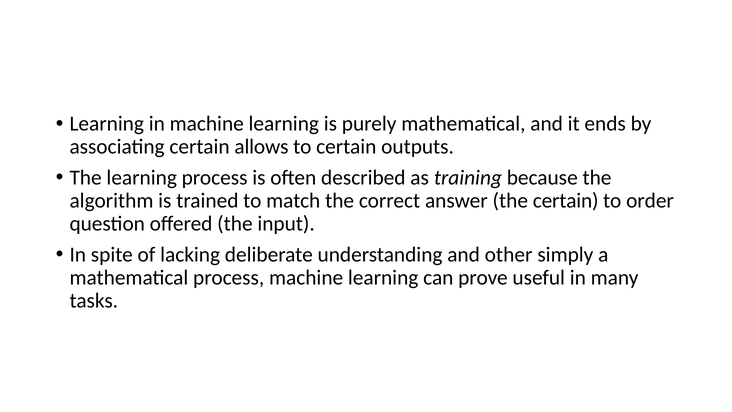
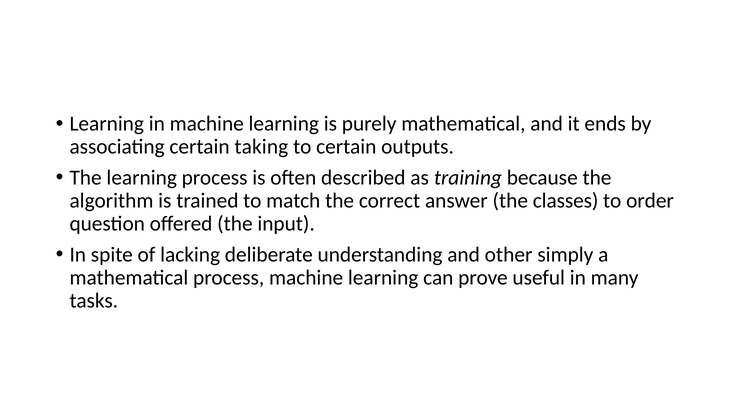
allows: allows -> taking (261, 147)
the certain: certain -> classes (566, 201)
